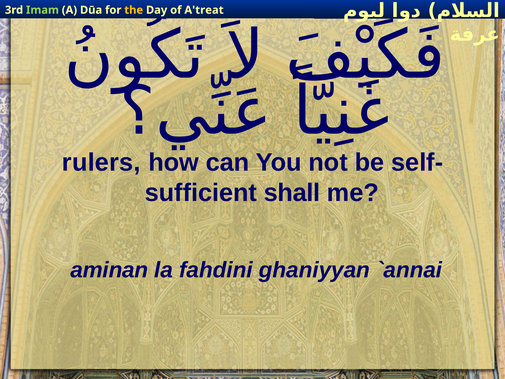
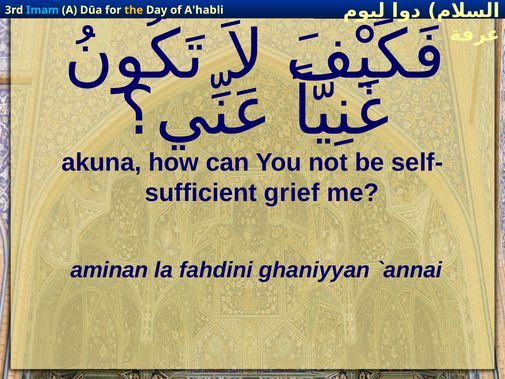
Imam colour: light green -> light blue (42, 10)
A'treat: A'treat -> A'habli (204, 10)
rulers: rulers -> akuna (101, 163)
shall: shall -> grief (292, 193)
